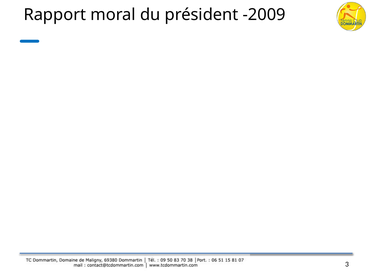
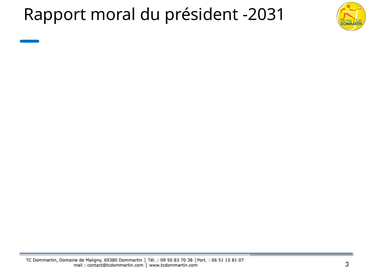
-2009: -2009 -> -2031 (264, 15)
